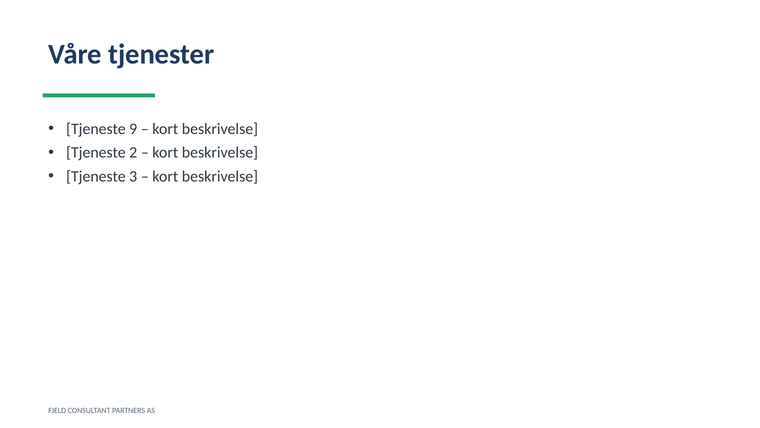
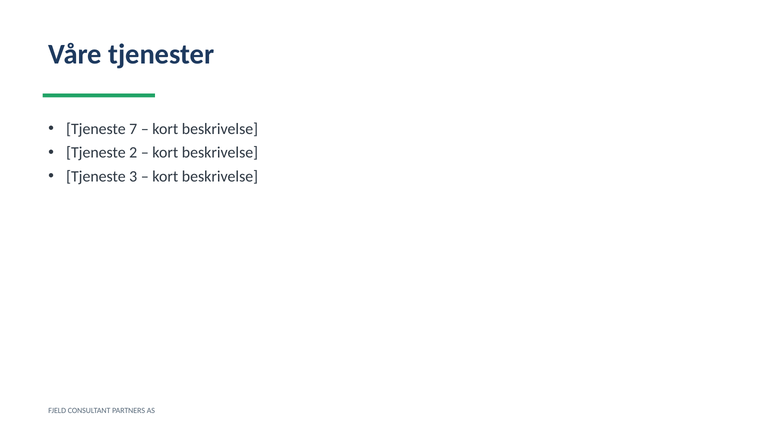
9: 9 -> 7 (133, 129)
